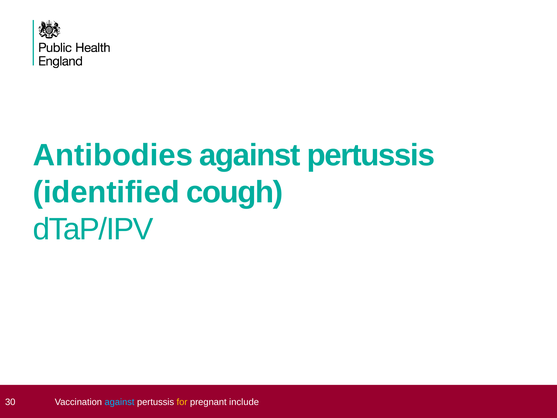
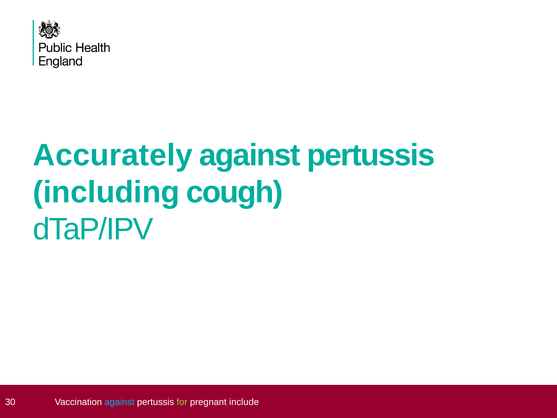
Antibodies: Antibodies -> Accurately (113, 155)
identified: identified -> including (106, 192)
for colour: yellow -> light green (182, 402)
